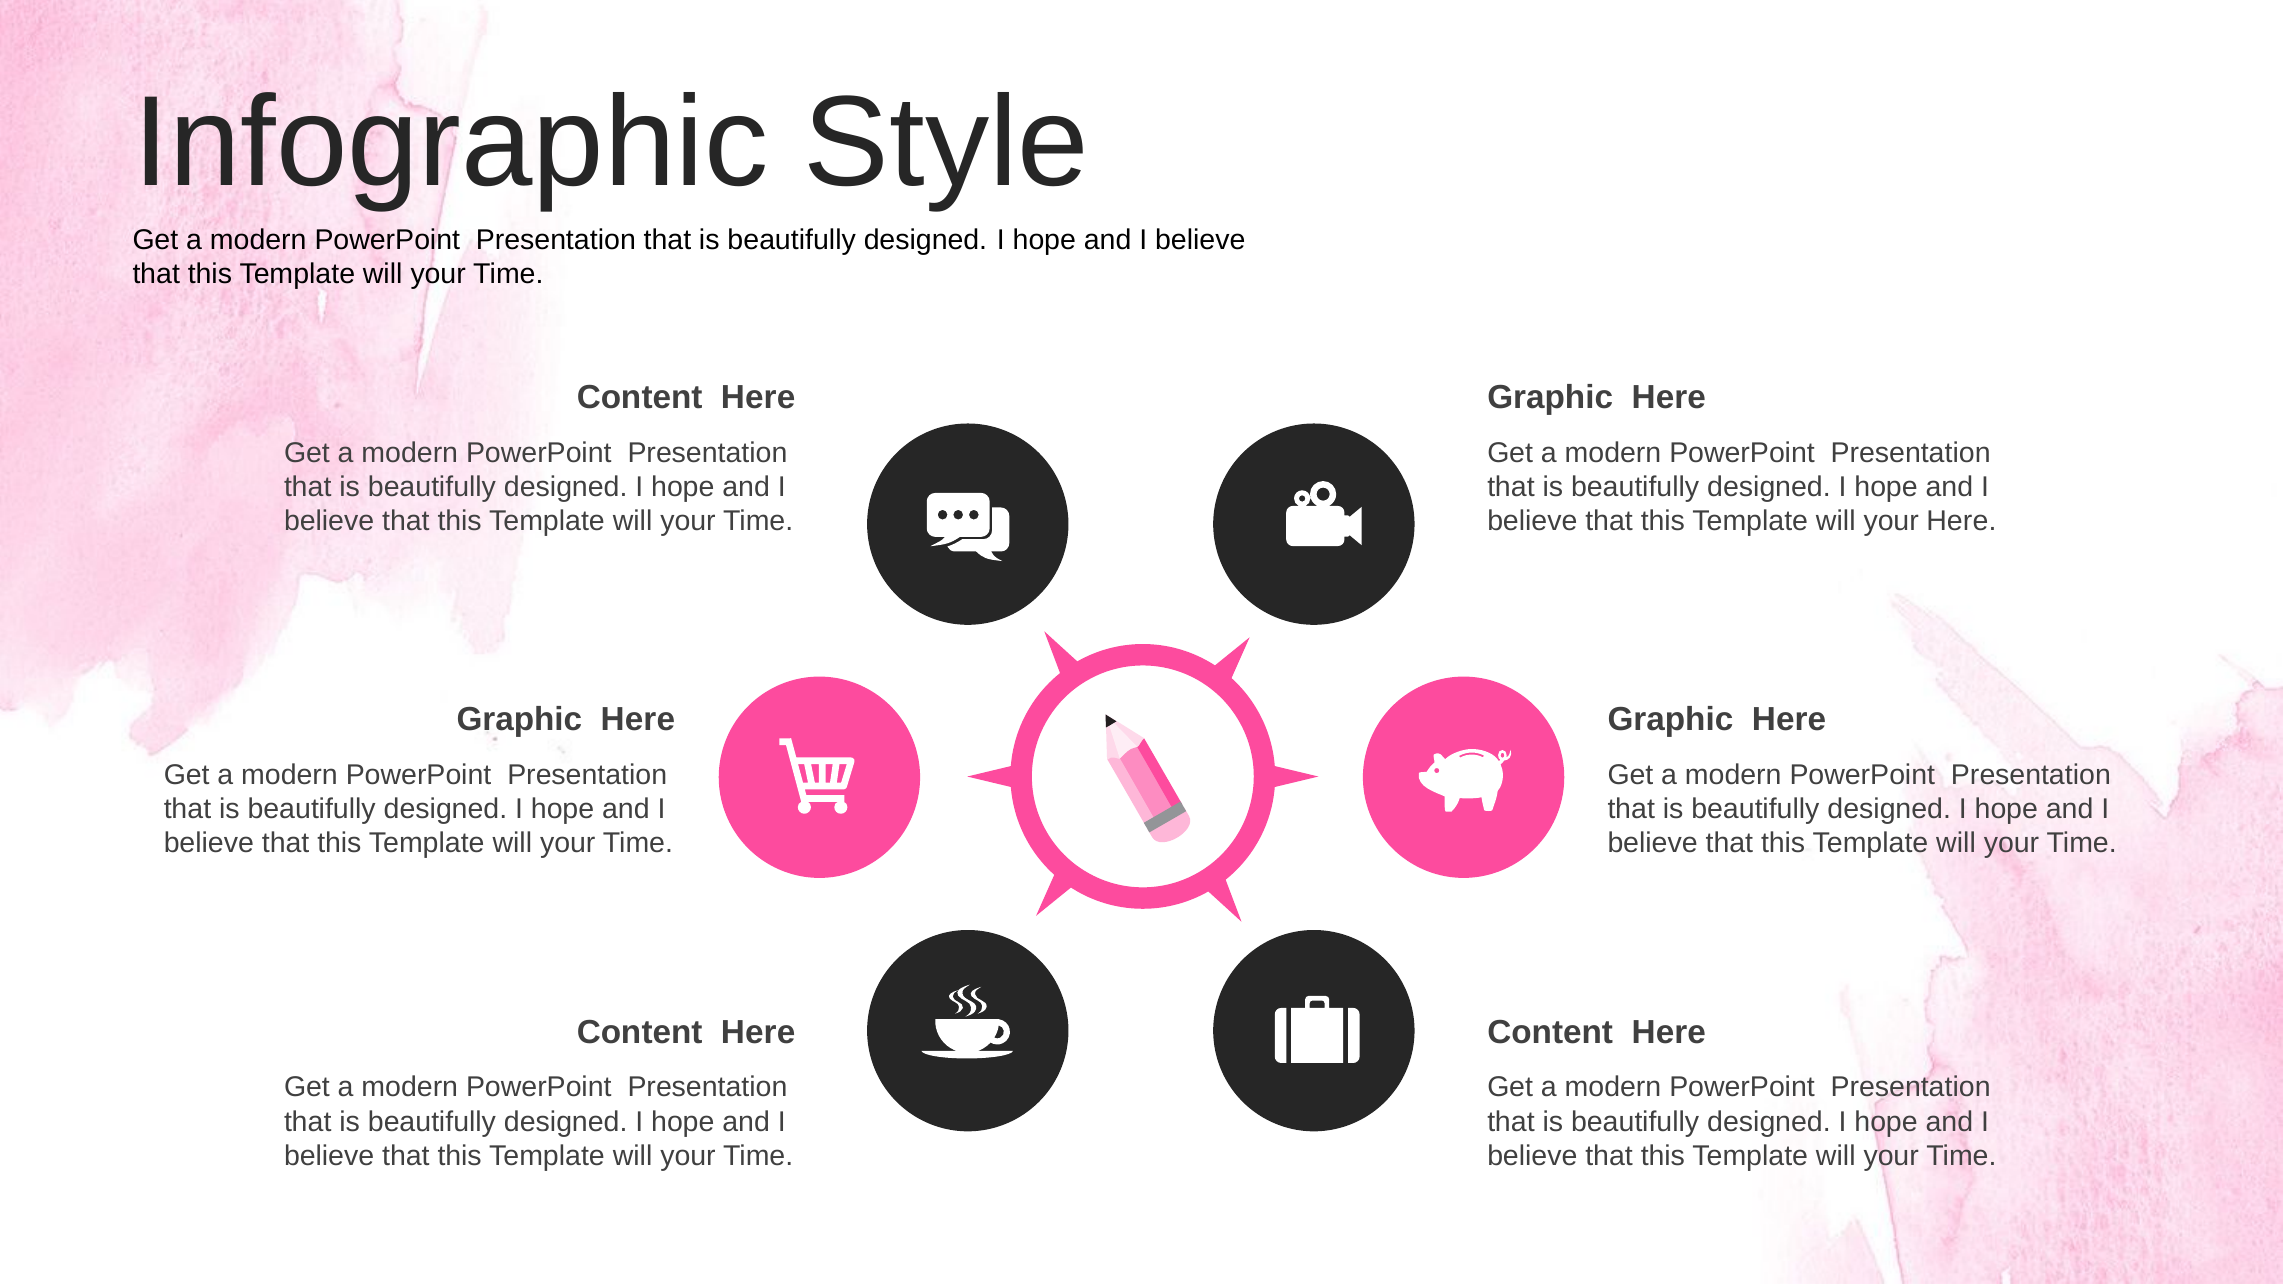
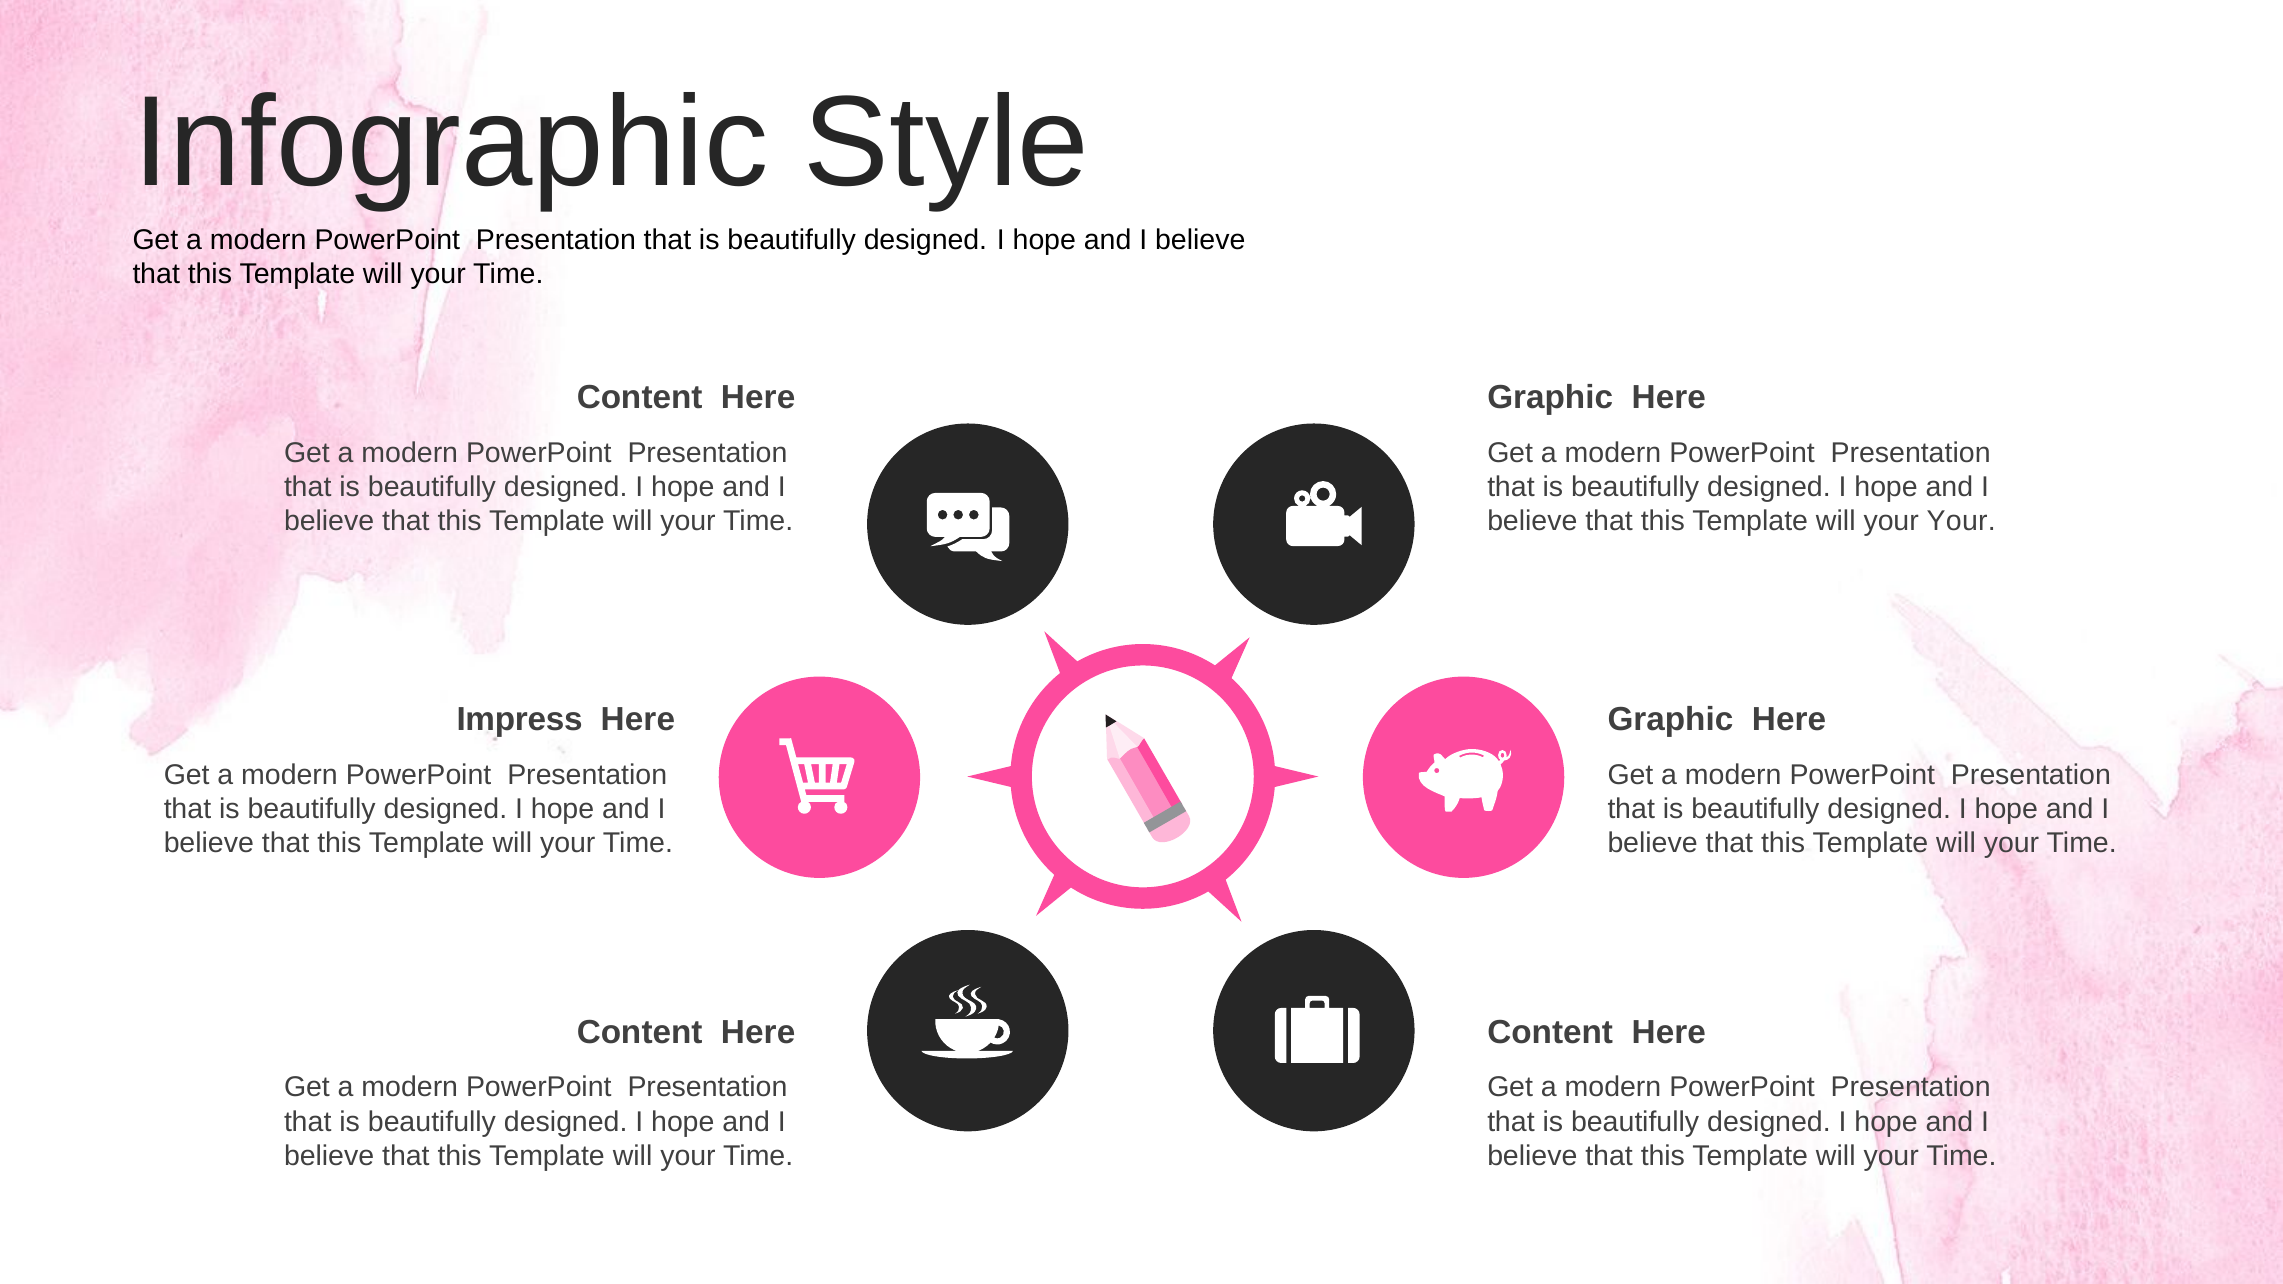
your Here: Here -> Your (1961, 521)
Graphic: Graphic -> Impress (520, 720)
